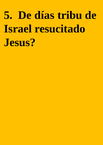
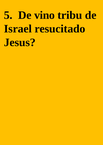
días: días -> vino (44, 15)
